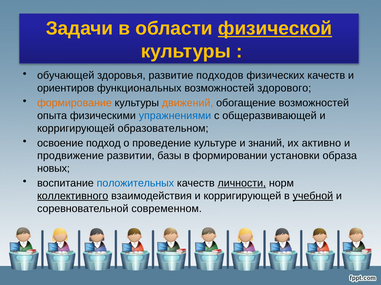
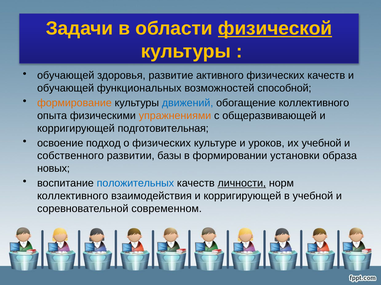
подходов: подходов -> активного (220, 76)
ориентиров: ориентиров -> обучающей (66, 88)
здорового: здорового -> способной (284, 88)
движений colour: orange -> blue (188, 103)
обогащение возможностей: возможностей -> коллективного (314, 103)
упражнениями colour: blue -> orange (175, 116)
образовательном: образовательном -> подготовительная (163, 129)
о проведение: проведение -> физических (162, 143)
знаний: знаний -> уроков (266, 143)
их активно: активно -> учебной (322, 143)
продвижение: продвижение -> собственного (70, 156)
коллективного underline: present -> none (73, 196)
учебной underline: present -> none (313, 196)
